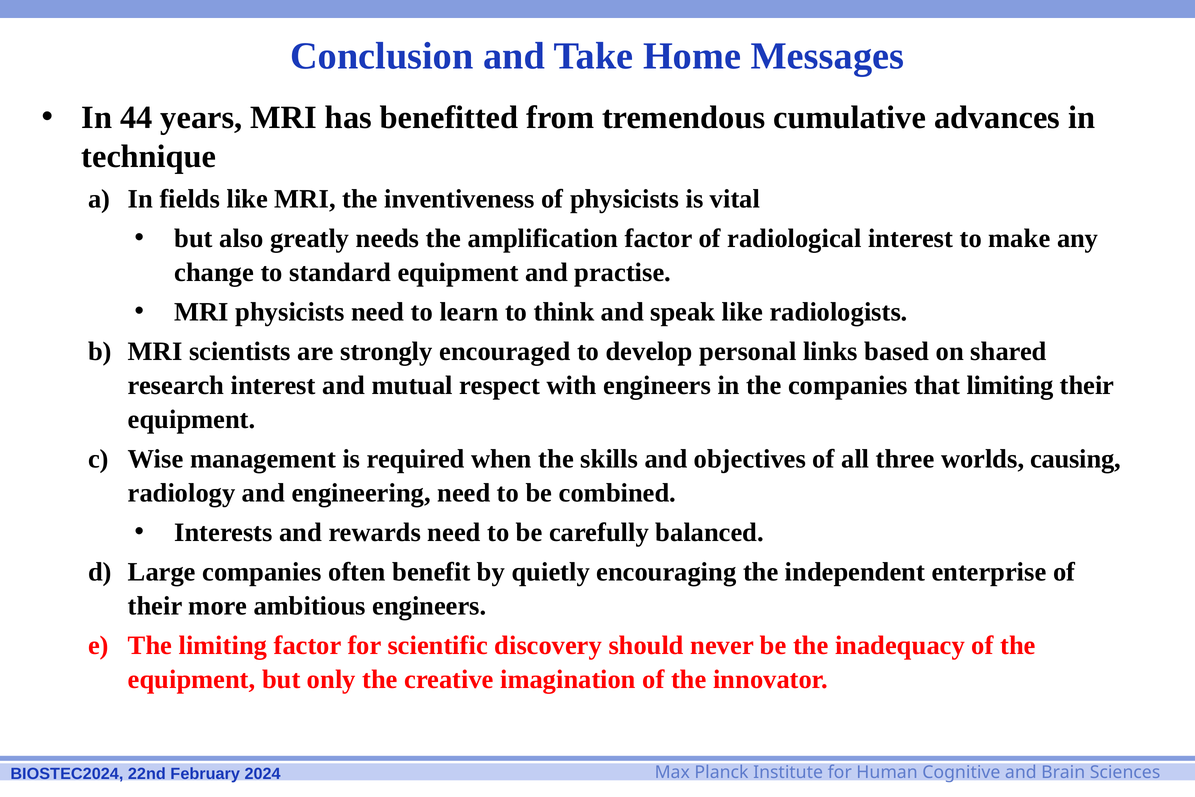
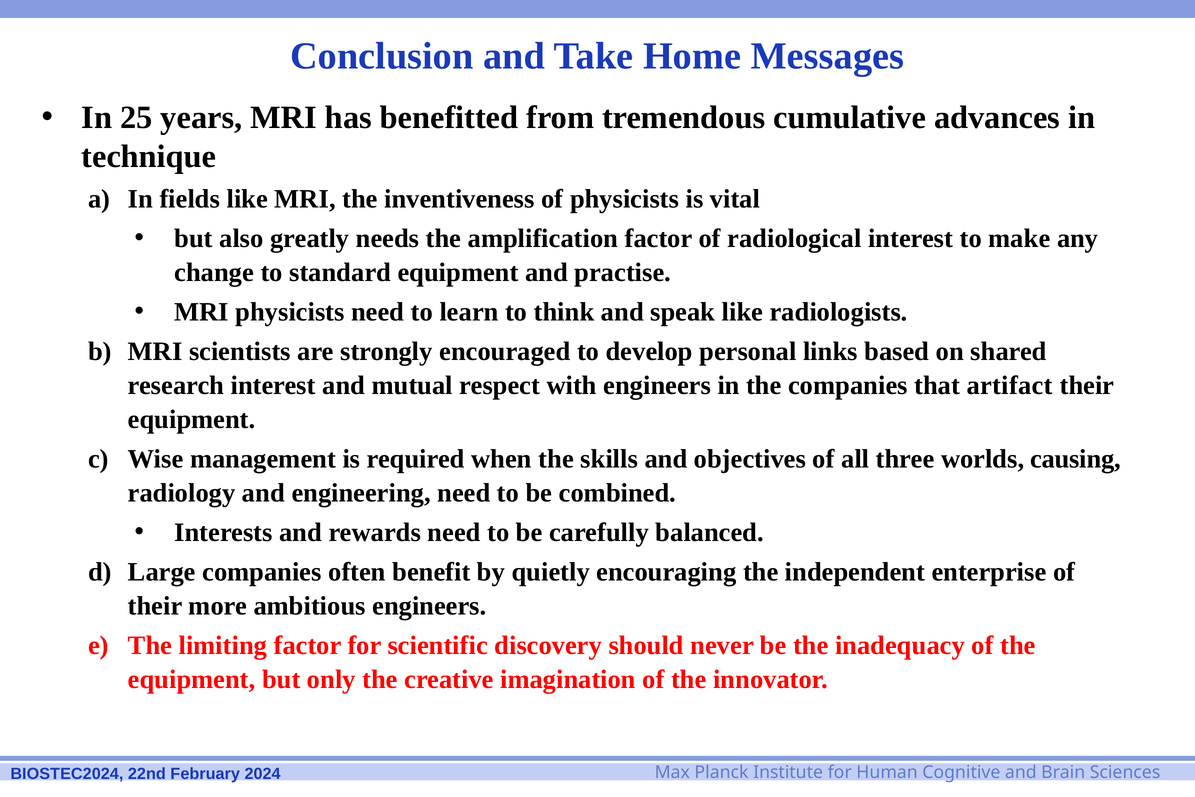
44: 44 -> 25 (136, 118)
that limiting: limiting -> artifact (1010, 385)
